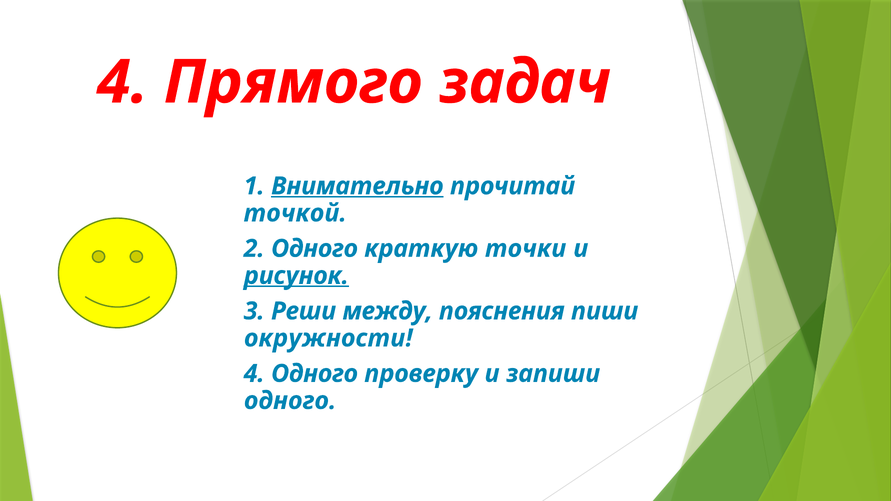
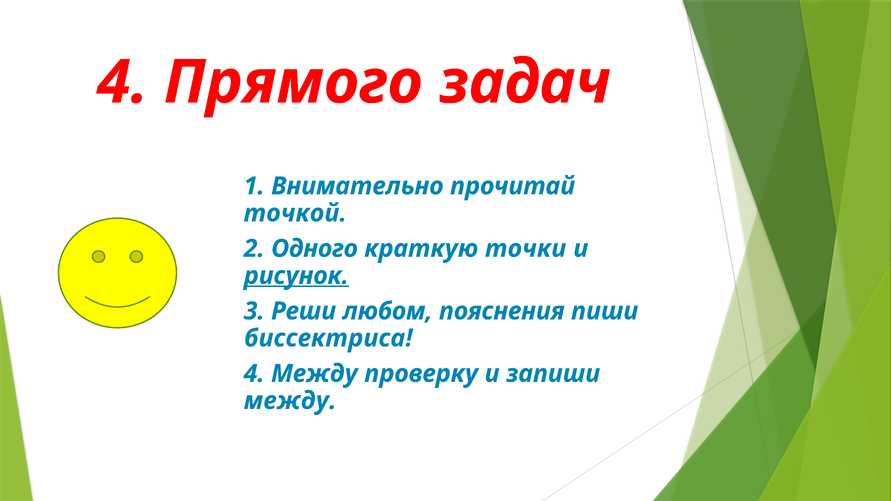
Внимательно underline: present -> none (357, 186)
между: между -> любом (388, 311)
окружности: окружности -> биссектриса (328, 338)
4 Одного: Одного -> Между (314, 374)
одного: одного -> между (290, 401)
